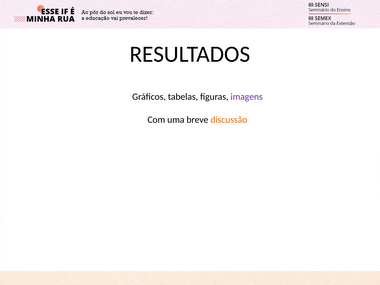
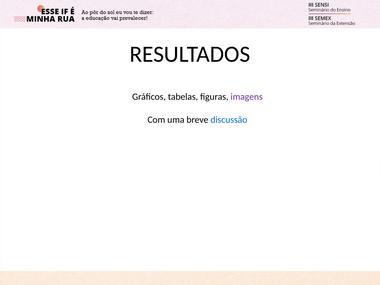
discussão colour: orange -> blue (229, 120)
